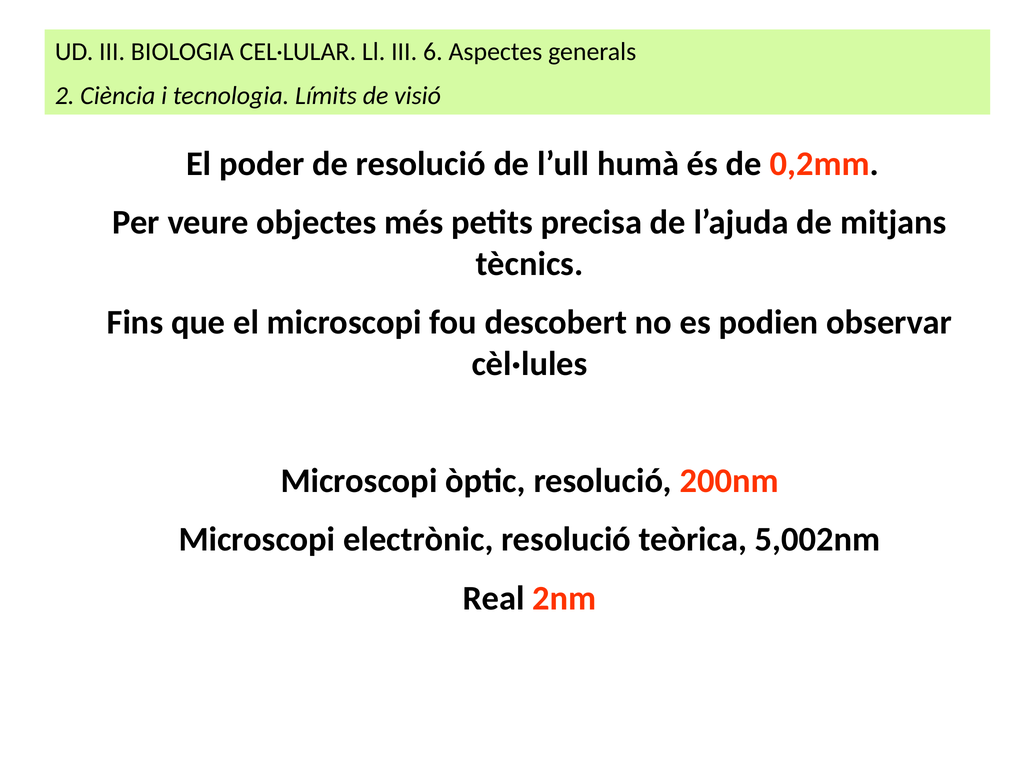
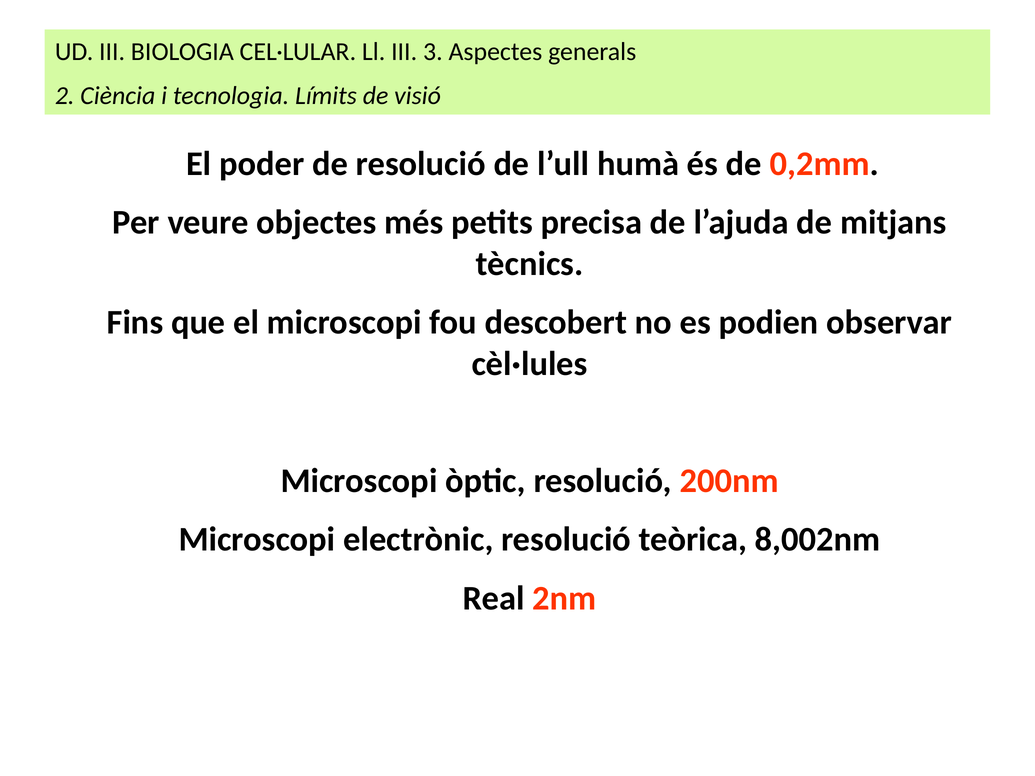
6: 6 -> 3 (433, 52)
5,002nm: 5,002nm -> 8,002nm (817, 540)
